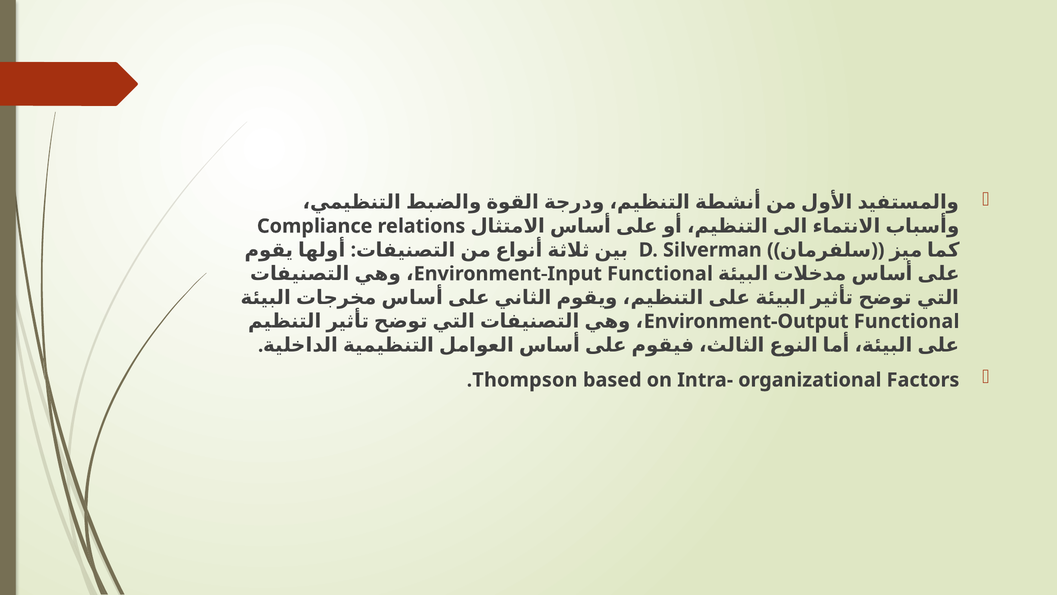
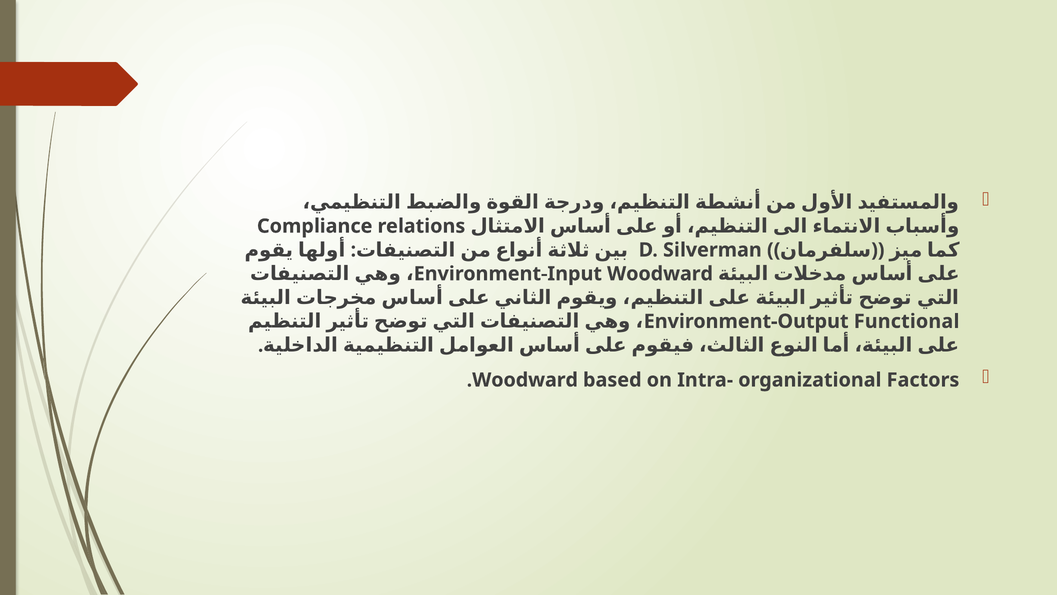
Environment-Input Functional: Functional -> Woodward (660, 274)
Thompson: Thompson -> Woodward (525, 380)
